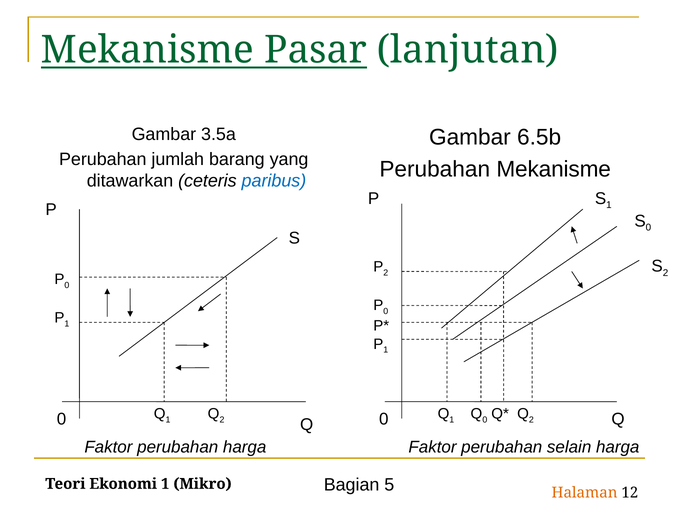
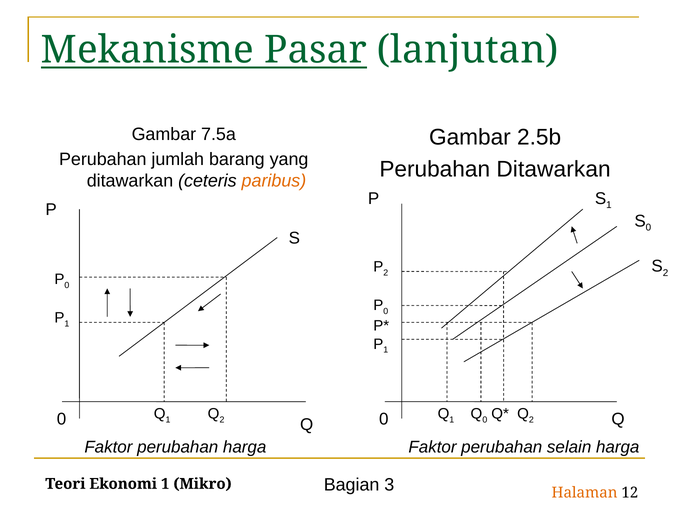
3.5a: 3.5a -> 7.5a (218, 134)
6.5b: 6.5b -> 2.5b (539, 137)
Perubahan Mekanisme: Mekanisme -> Ditawarkan (554, 169)
paribus colour: blue -> orange (274, 181)
5: 5 -> 3 (389, 485)
